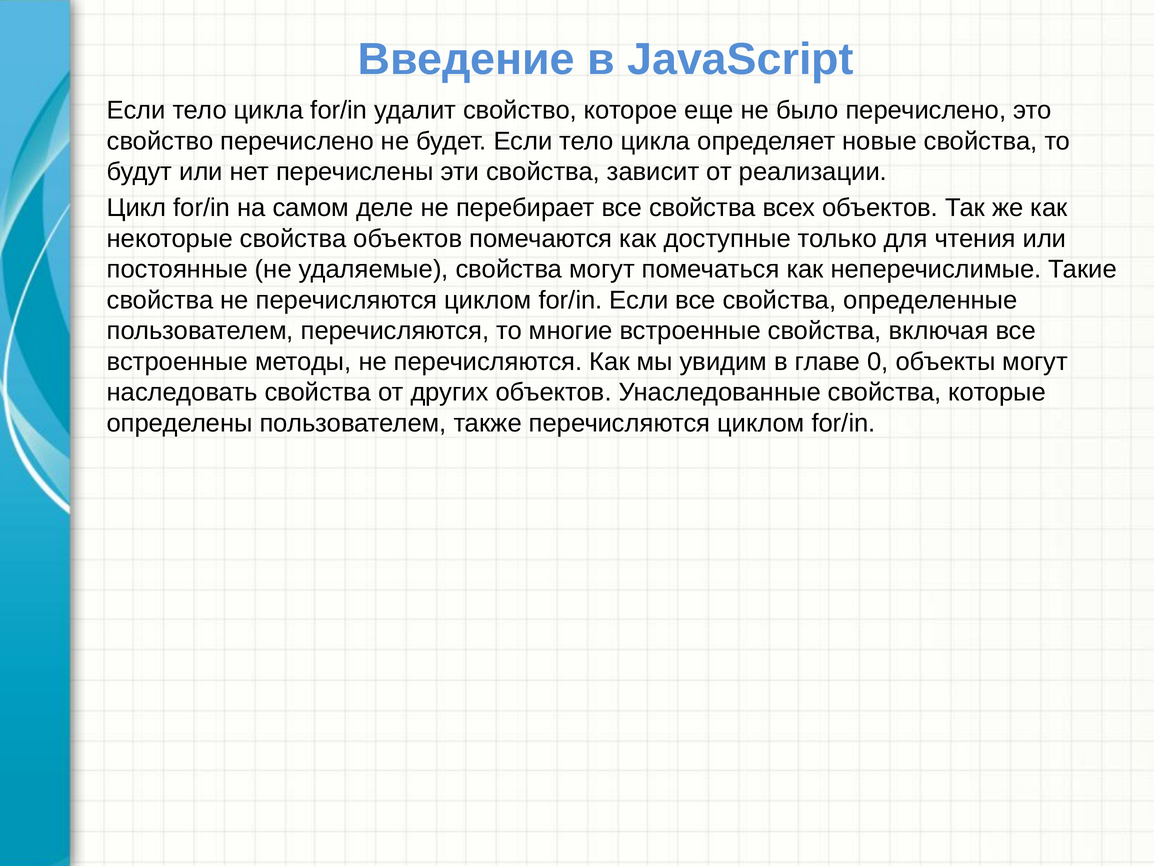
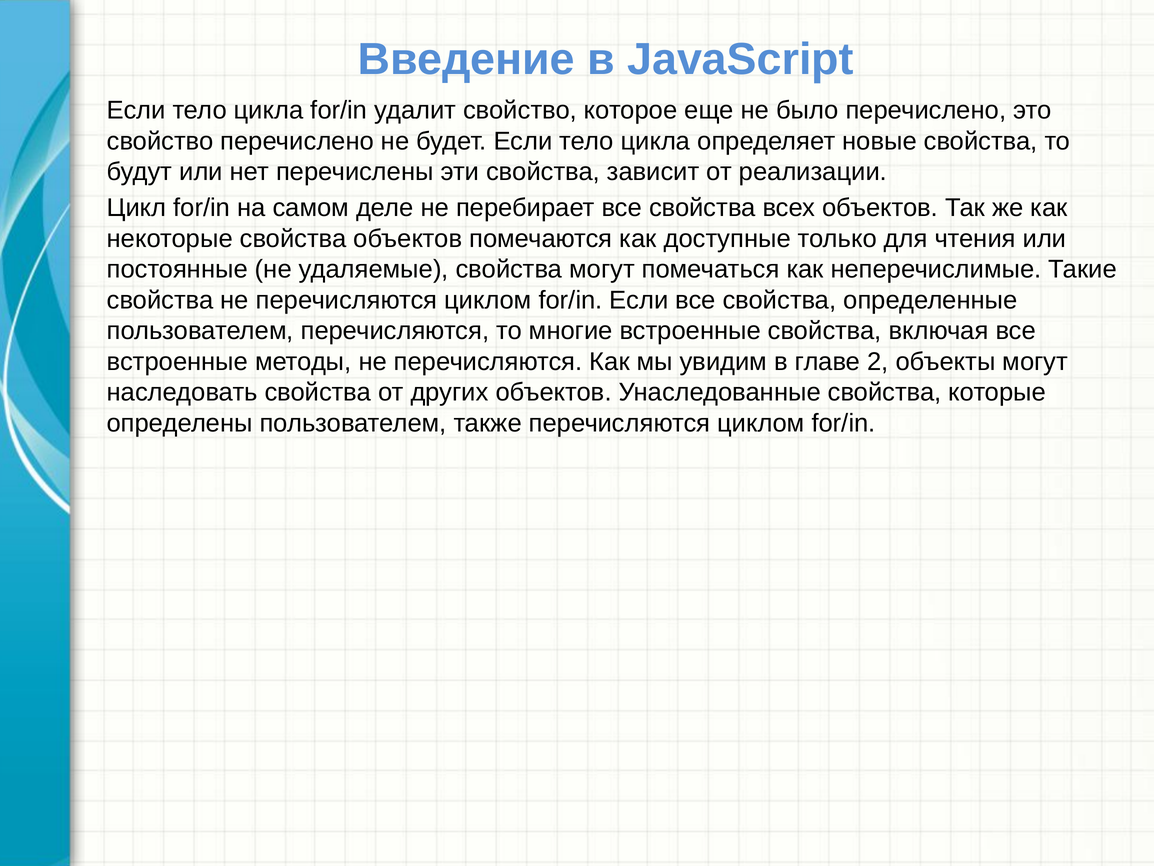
0: 0 -> 2 (878, 362)
